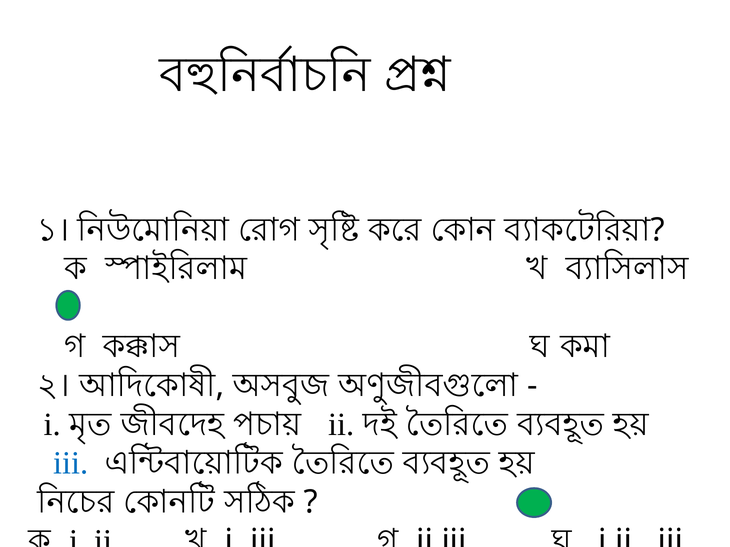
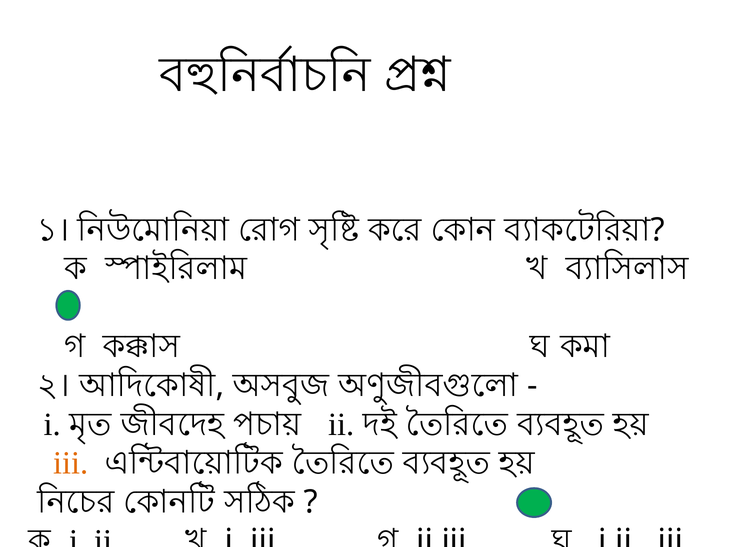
iii colour: blue -> orange (71, 464)
